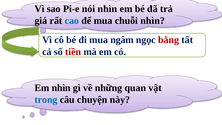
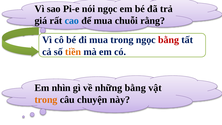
nói nhìn: nhìn -> ngọc (107, 9)
chuỗi nhìn: nhìn -> rằng (153, 21)
mua ngâm: ngâm -> trong (122, 40)
tiền colour: red -> orange (73, 52)
những quan: quan -> bằng (135, 88)
trong colour: blue -> orange (46, 100)
